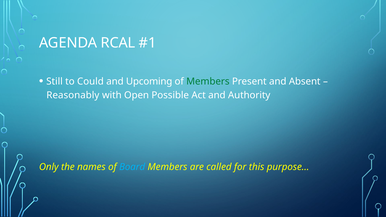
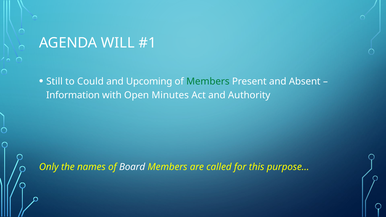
RCAL: RCAL -> WILL (118, 43)
Reasonably: Reasonably -> Information (73, 95)
Possible: Possible -> Minutes (170, 95)
Board colour: light blue -> white (132, 167)
